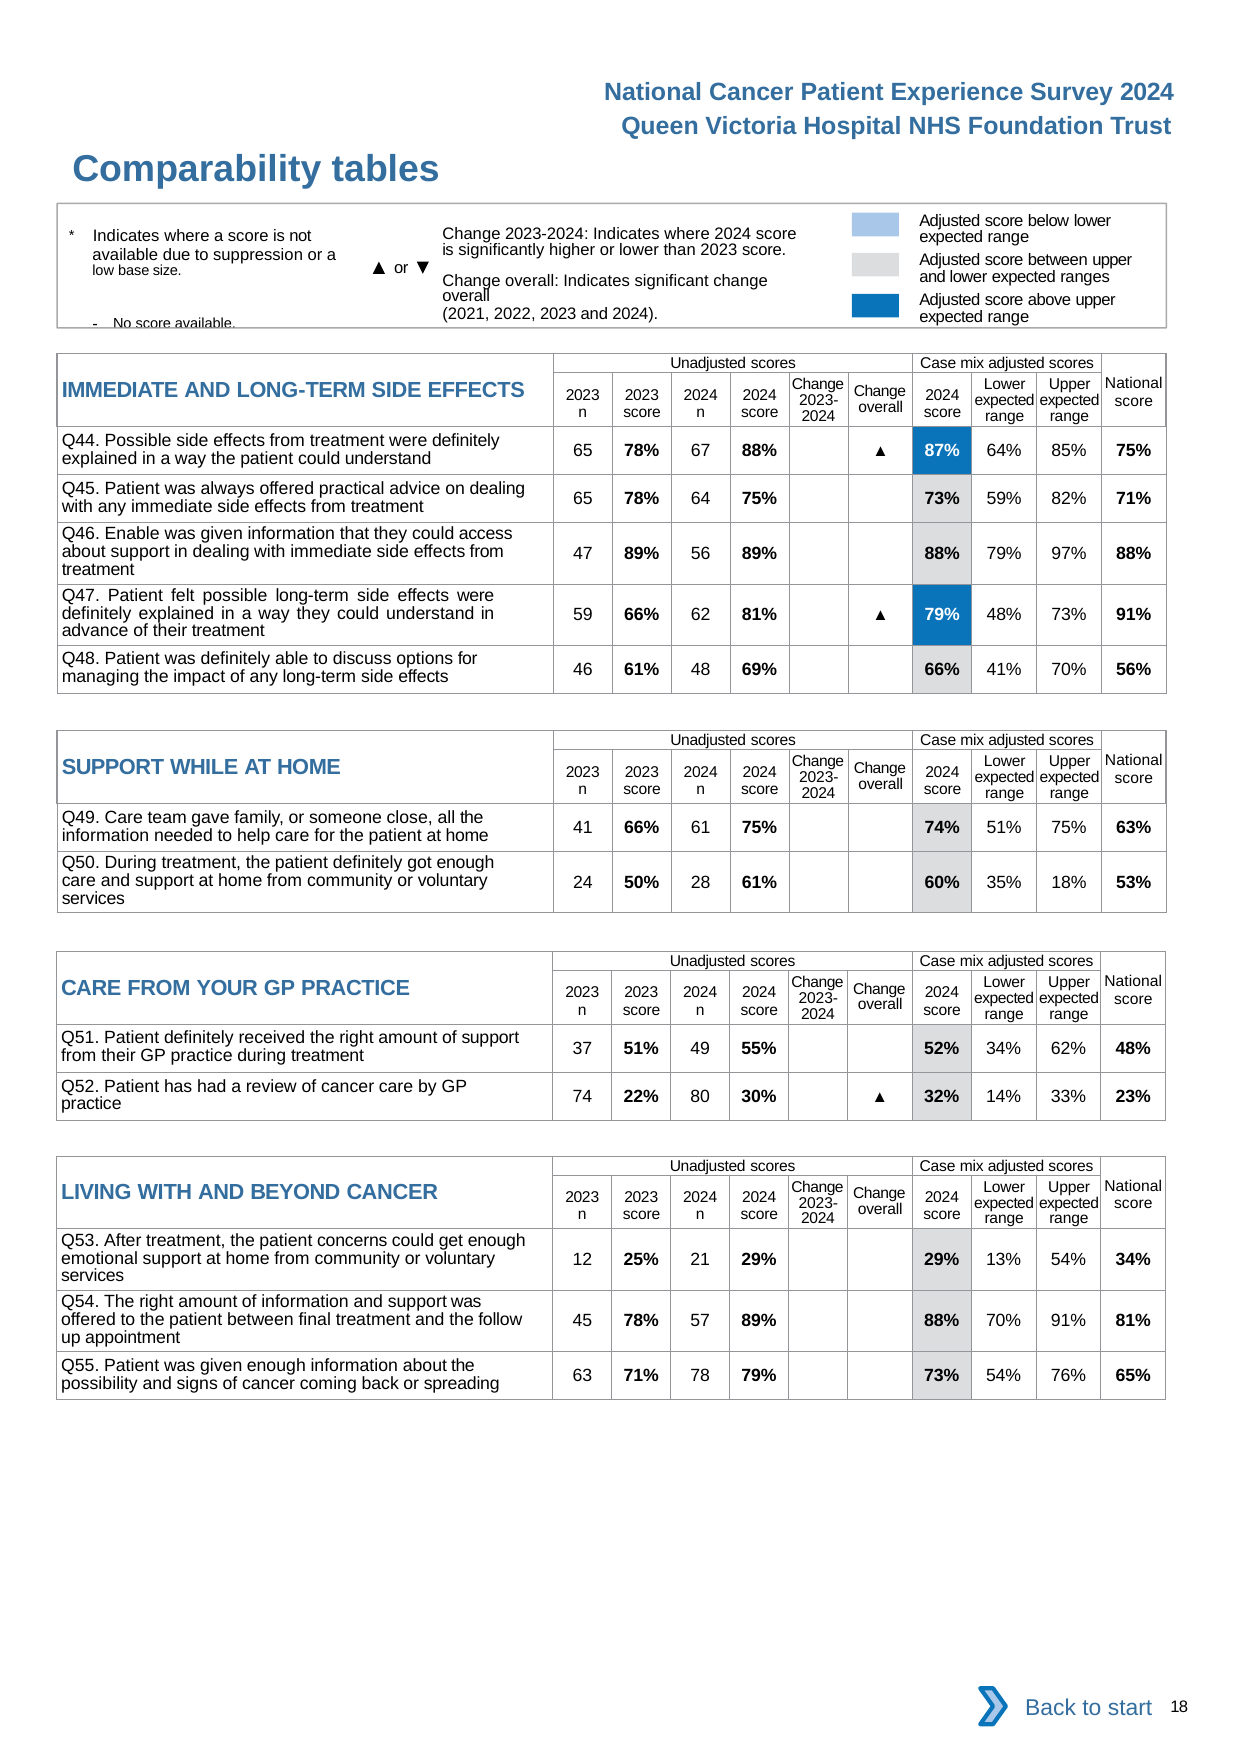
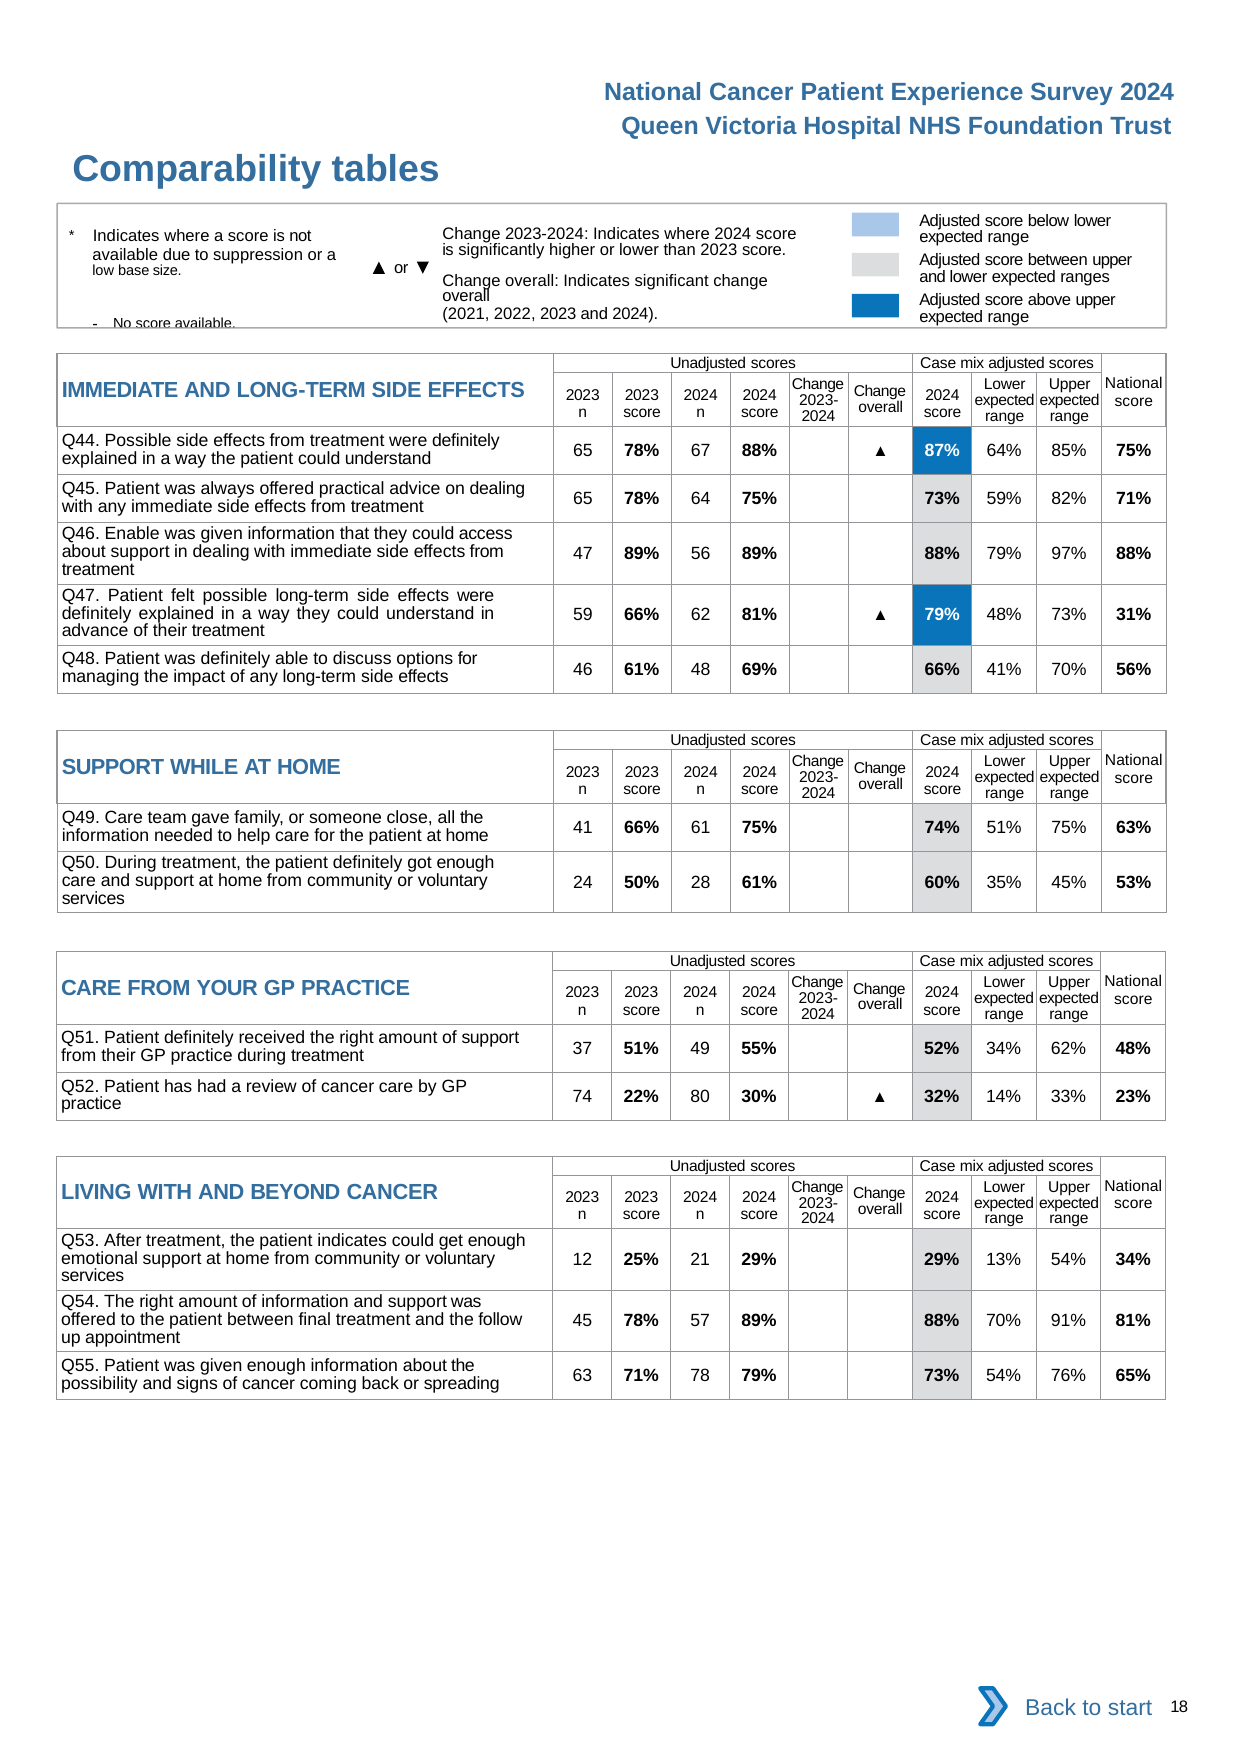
73% 91%: 91% -> 31% (1134, 615)
18%: 18% -> 45% (1069, 882)
patient concerns: concerns -> indicates (352, 1240)
